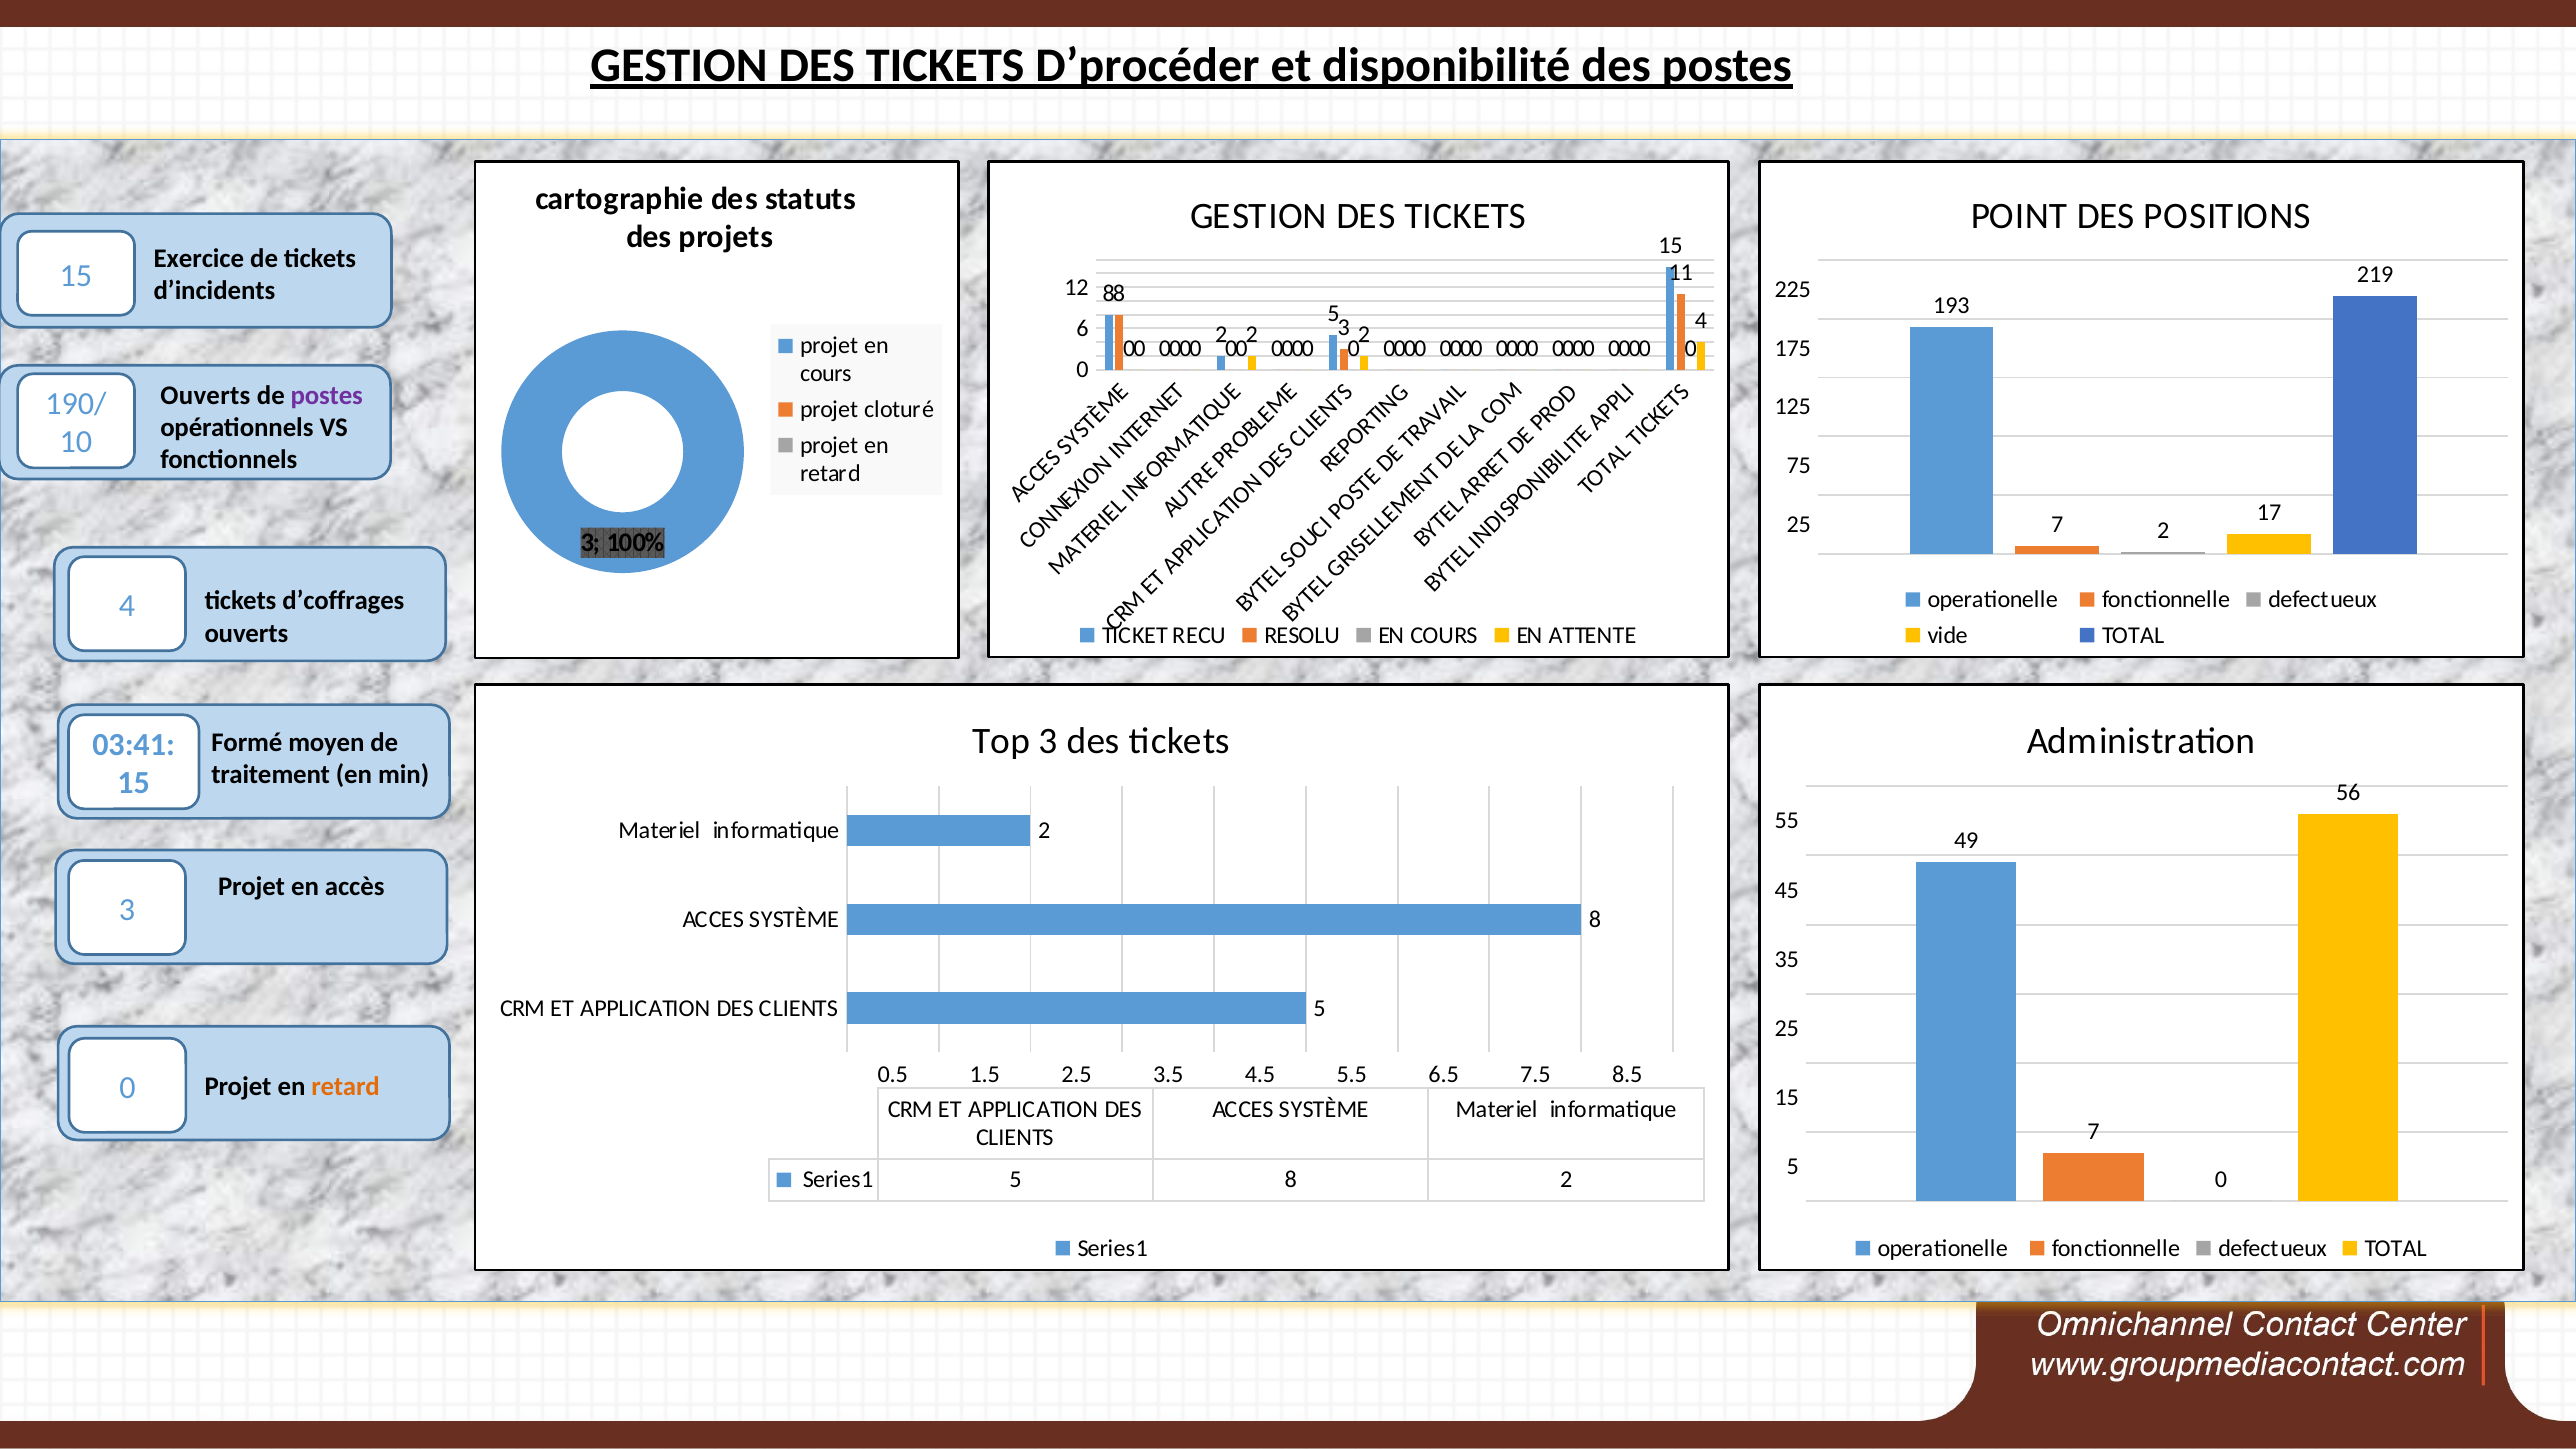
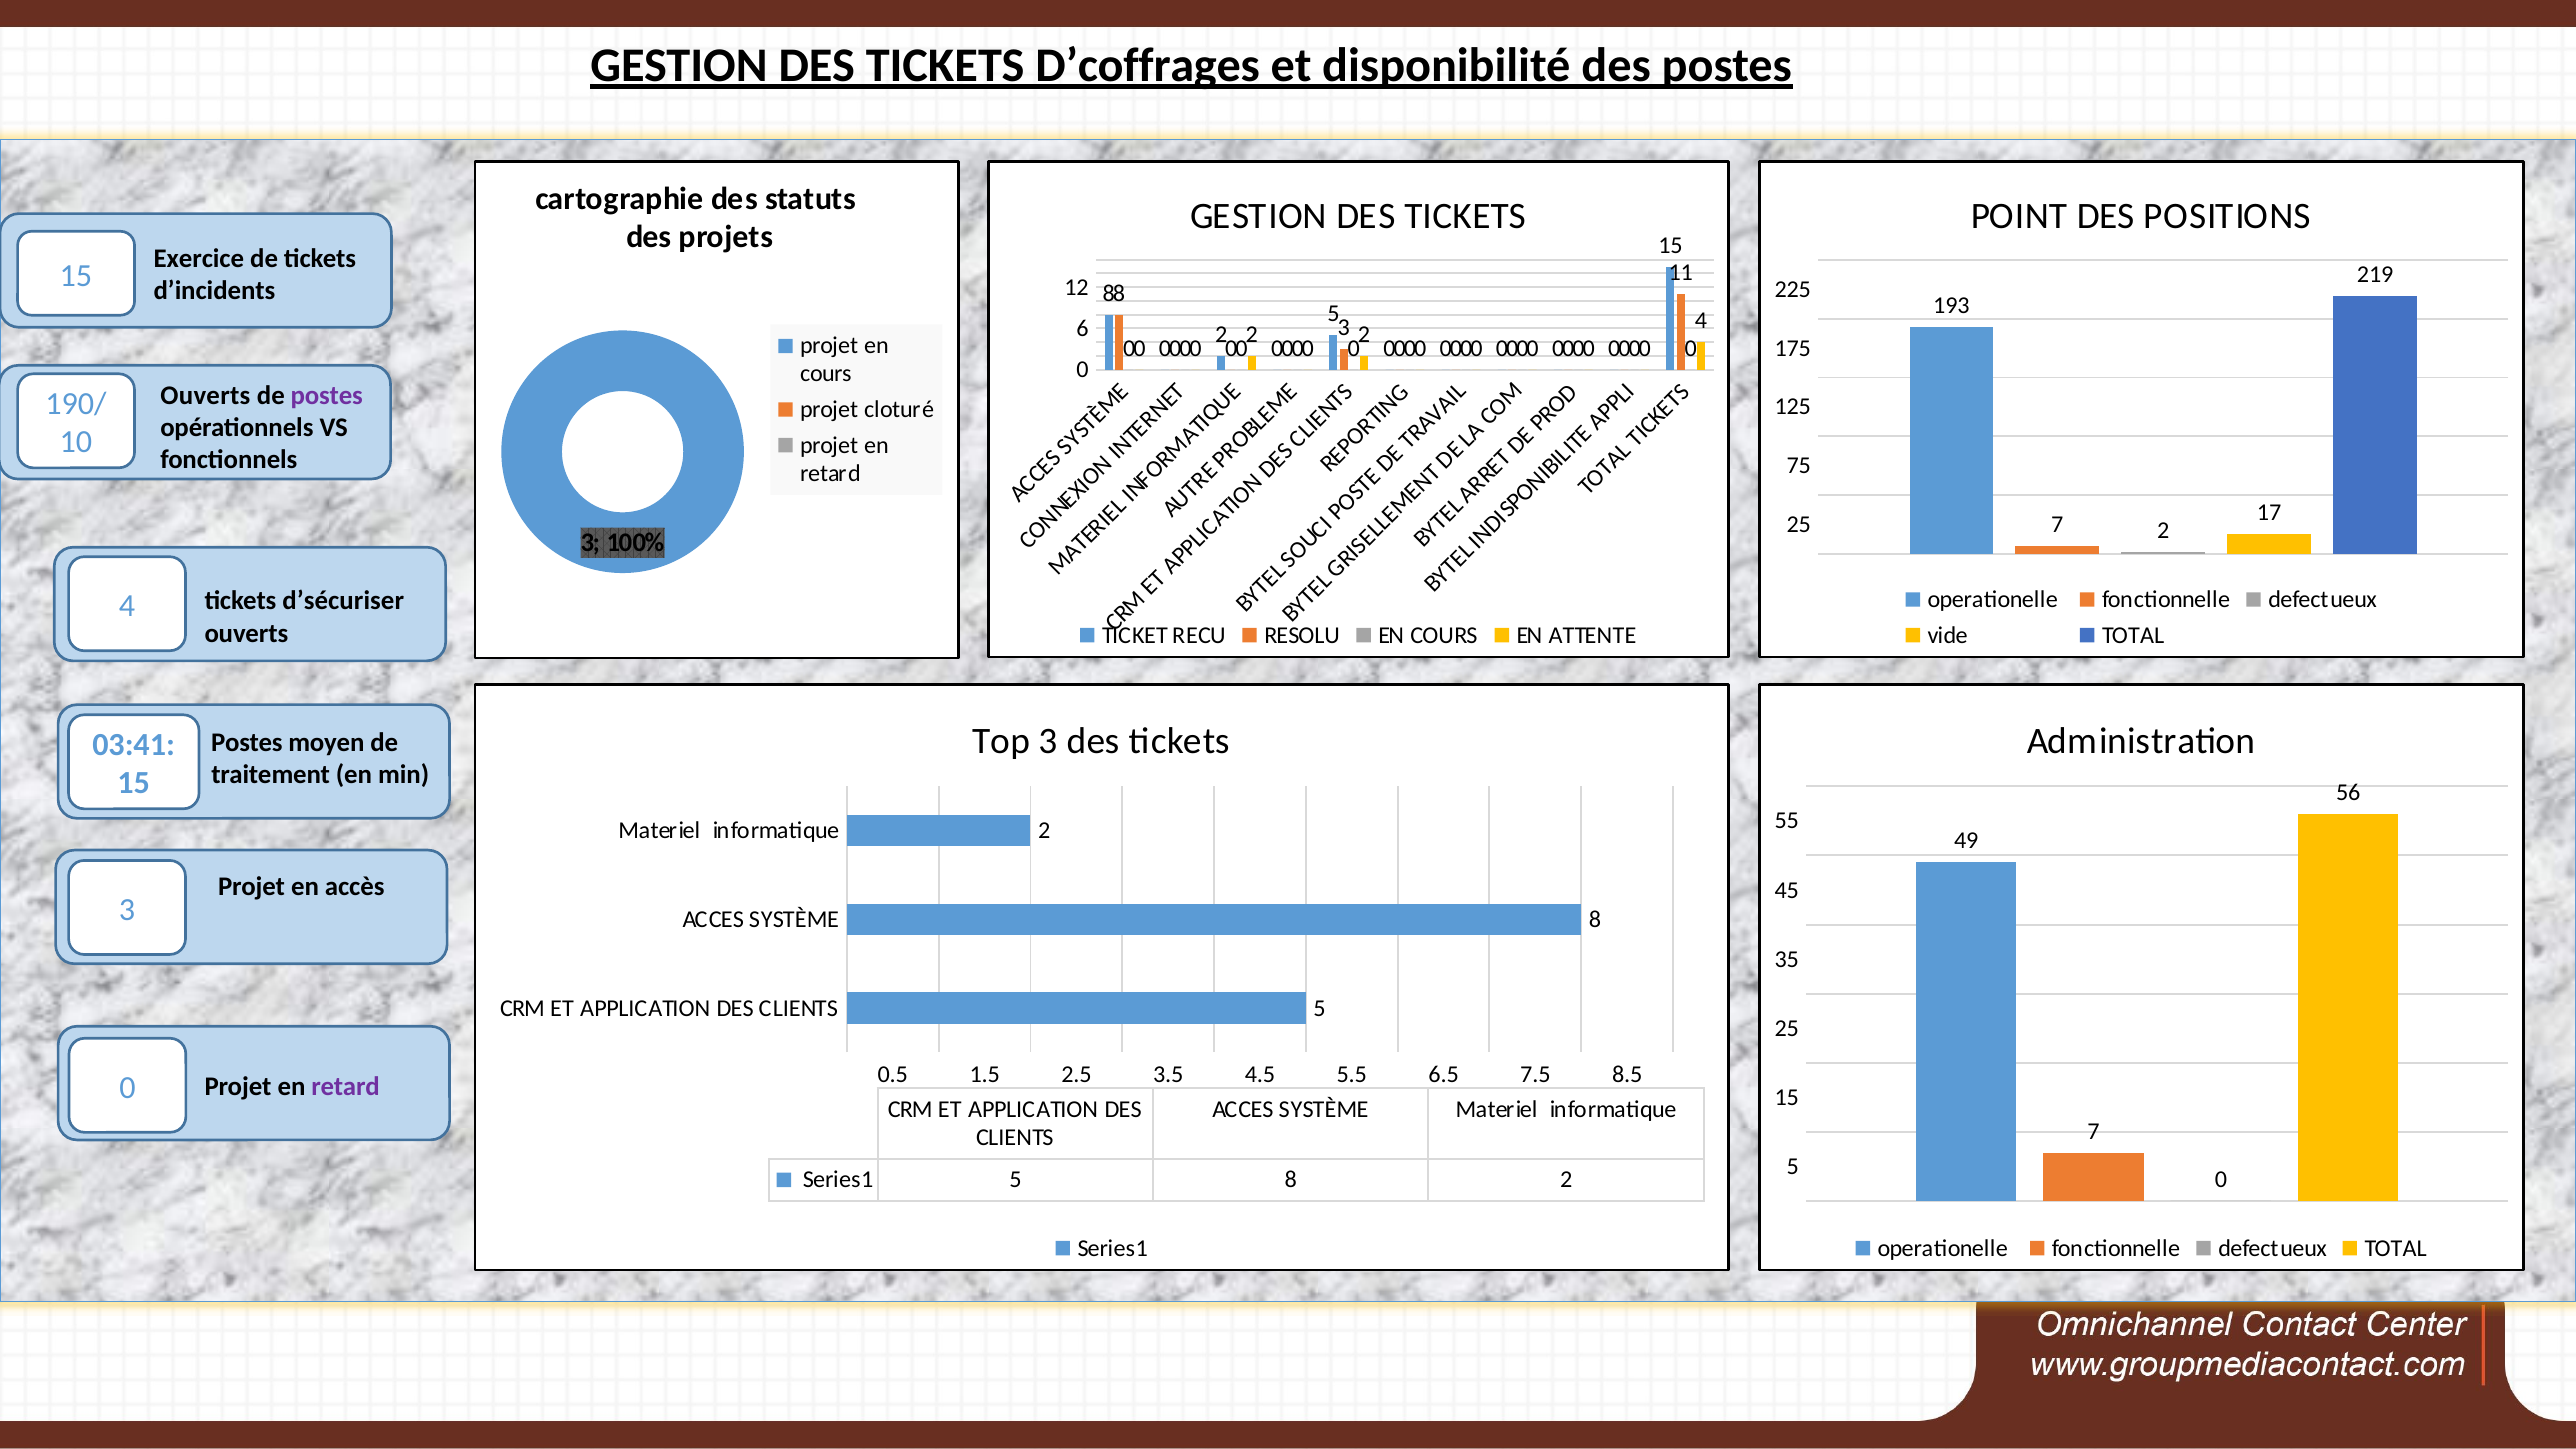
D’procéder: D’procéder -> D’coffrages (1148, 65)
d’coffrages: d’coffrages -> d’sécuriser (343, 601)
Formé: Formé -> Postes (247, 743)
retard colour: orange -> purple (346, 1087)
